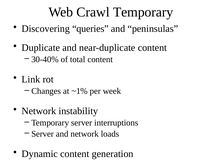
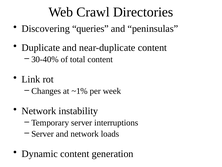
Crawl Temporary: Temporary -> Directories (143, 12)
